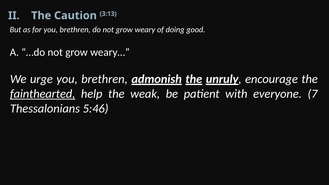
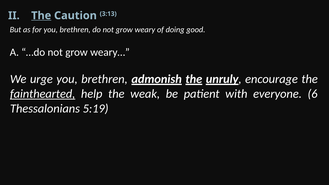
The underline: none -> present (41, 16)
7: 7 -> 6 (313, 94)
5:46: 5:46 -> 5:19 (96, 109)
